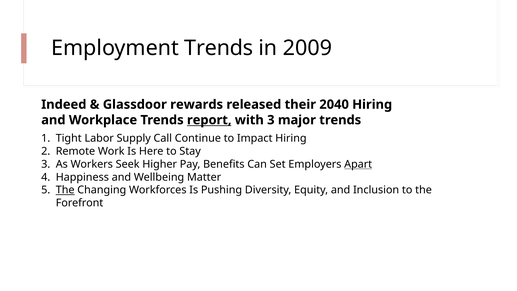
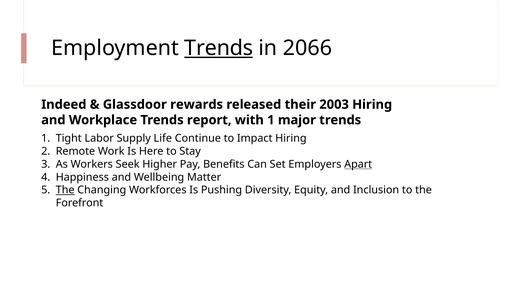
Trends underline: none -> present (219, 48)
2009: 2009 -> 2066 (307, 48)
2040: 2040 -> 2003 (334, 104)
report underline: present -> none (209, 120)
with 3: 3 -> 1 (271, 120)
Call: Call -> Life (163, 138)
